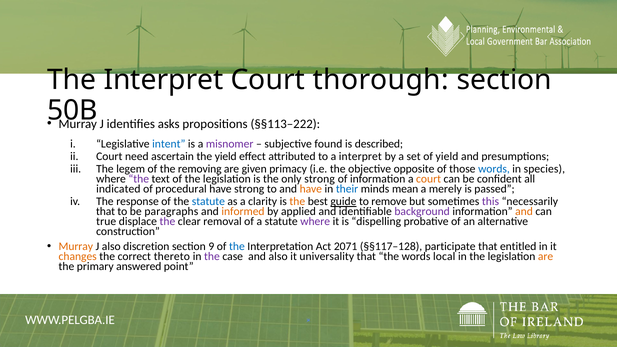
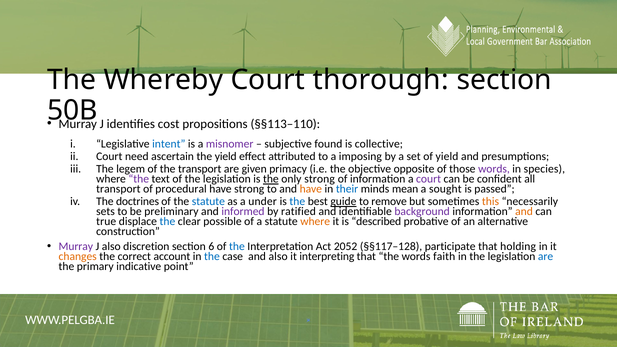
The Interpret: Interpret -> Whereby (163, 80)
asks: asks -> cost (169, 124)
§§113–222: §§113–222 -> §§113–110 (285, 124)
described: described -> collective (379, 144)
a interpret: interpret -> imposing (360, 156)
the removing: removing -> transport (200, 169)
words colour: blue -> purple (494, 169)
the underline: none -> present (271, 179)
court colour: orange -> purple (429, 179)
indicated: indicated -> transport (118, 189)
merely: merely -> sought (445, 189)
response: response -> doctrines (138, 202)
clarity: clarity -> under (263, 202)
the colour: orange -> blue (297, 202)
this colour: purple -> orange (490, 202)
that: that -> sets (106, 212)
paragraphs: paragraphs -> preliminary (171, 212)
informed colour: orange -> purple (243, 212)
applied: applied -> ratified (298, 212)
the colour: purple -> blue (167, 222)
removal: removal -> possible (223, 222)
where colour: purple -> orange (315, 222)
dispelling: dispelling -> described (376, 222)
Murray colour: orange -> purple (76, 247)
9: 9 -> 6 (211, 247)
2071: 2071 -> 2052 (346, 247)
entitled: entitled -> holding (518, 247)
thereto: thereto -> account (172, 257)
the colour: purple -> blue (212, 257)
universality: universality -> interpreting (327, 257)
local: local -> faith (444, 257)
are colour: orange -> blue (546, 257)
answered: answered -> indicative (139, 267)
